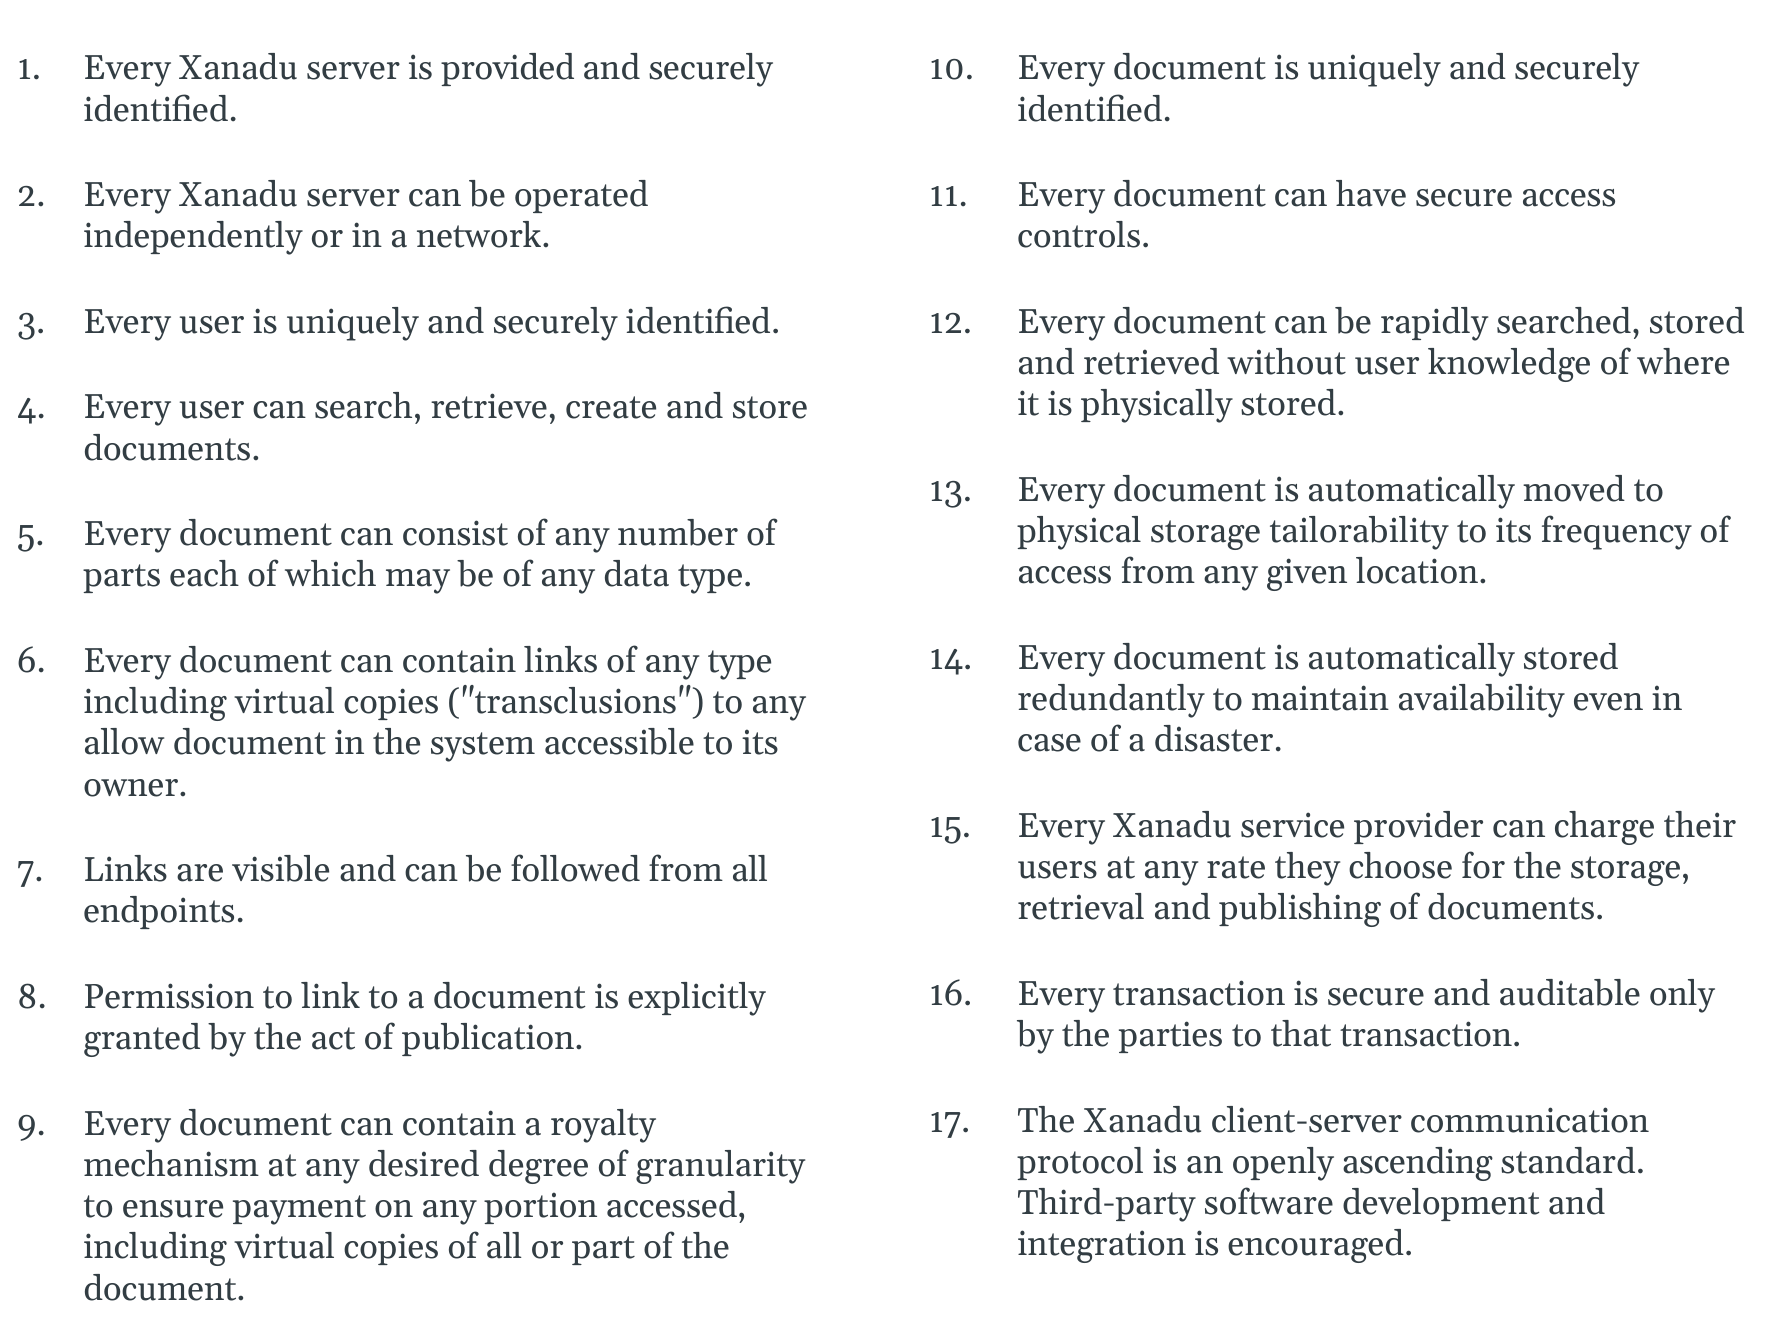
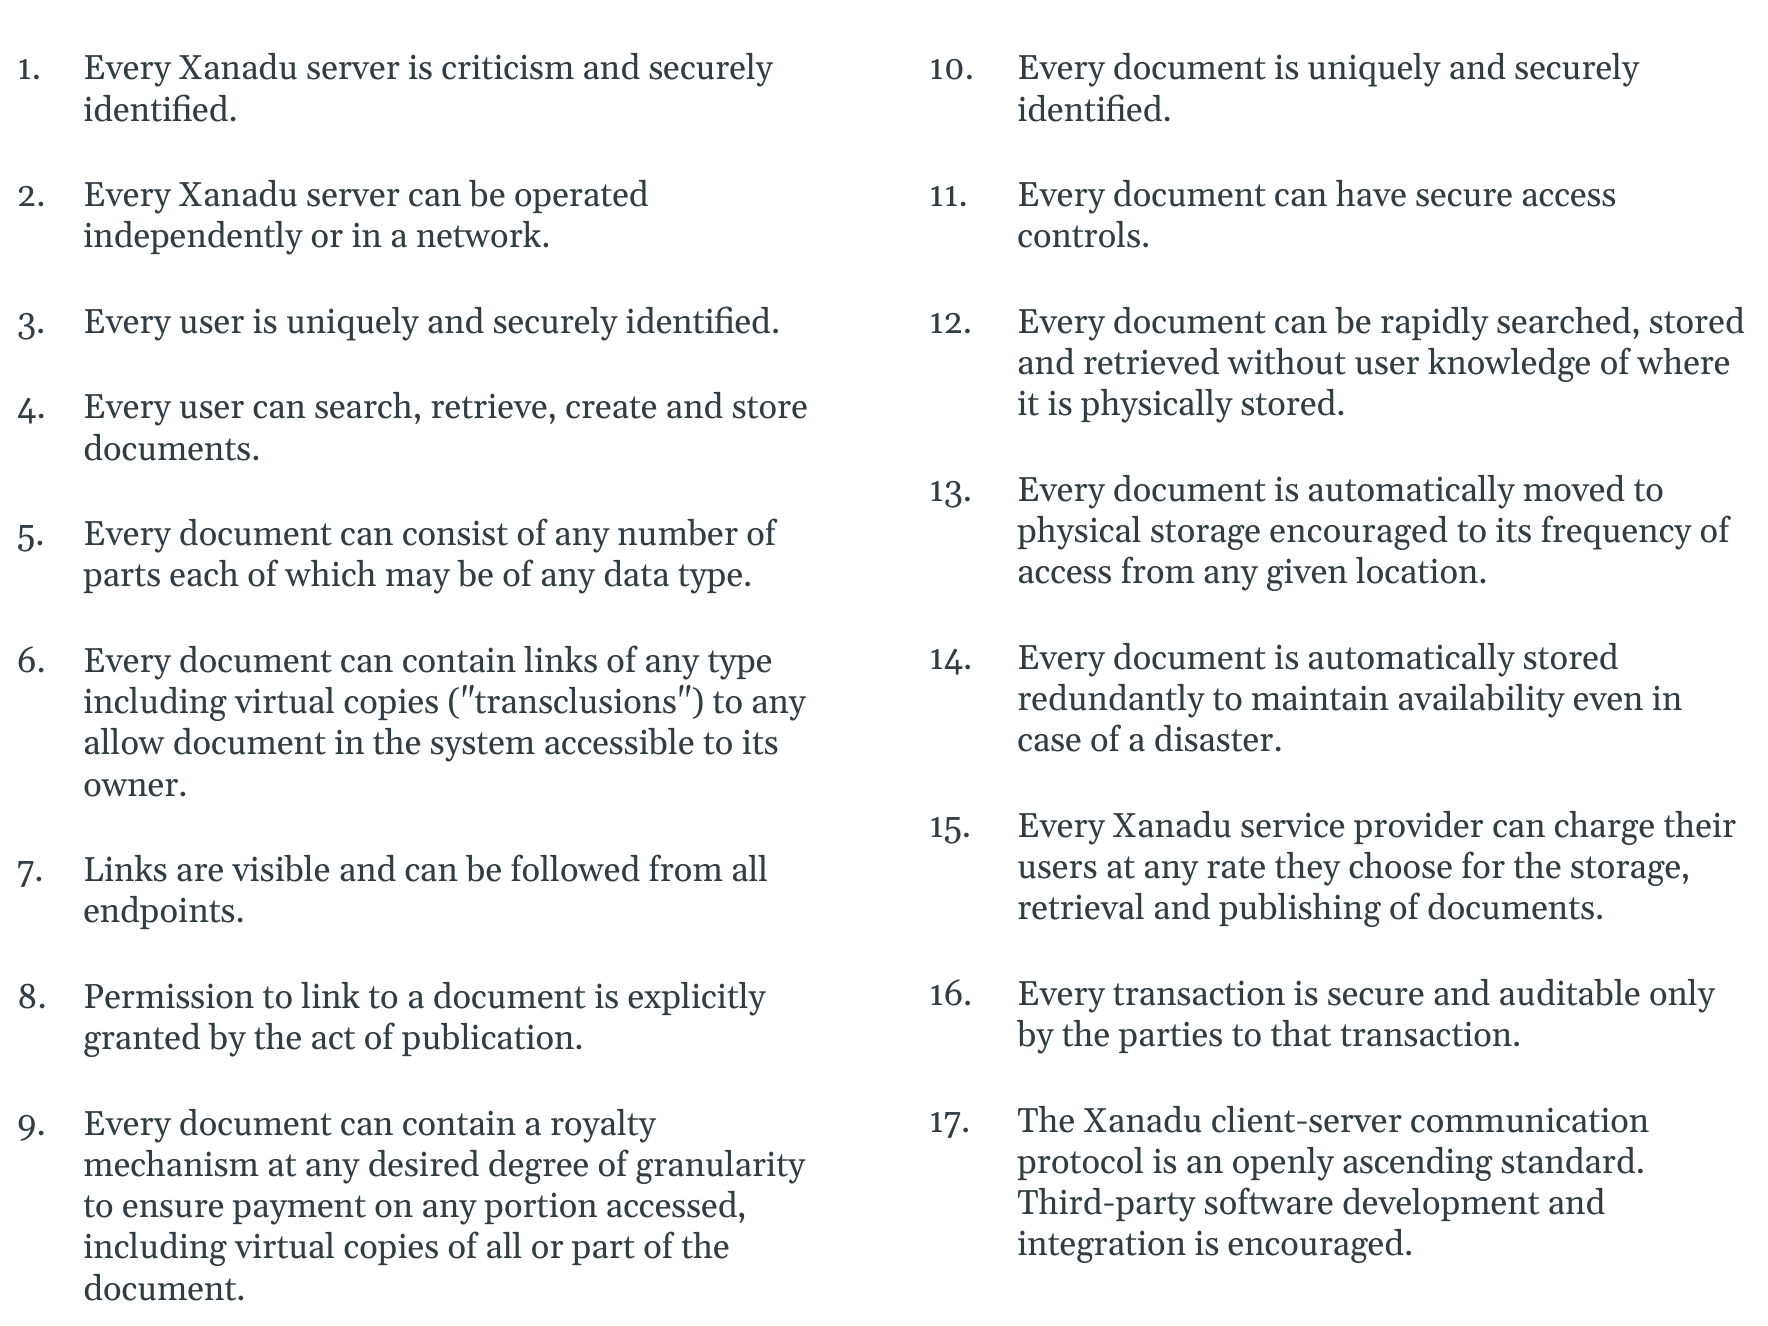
provided: provided -> criticism (508, 68)
storage tailorability: tailorability -> encouraged (1359, 531)
